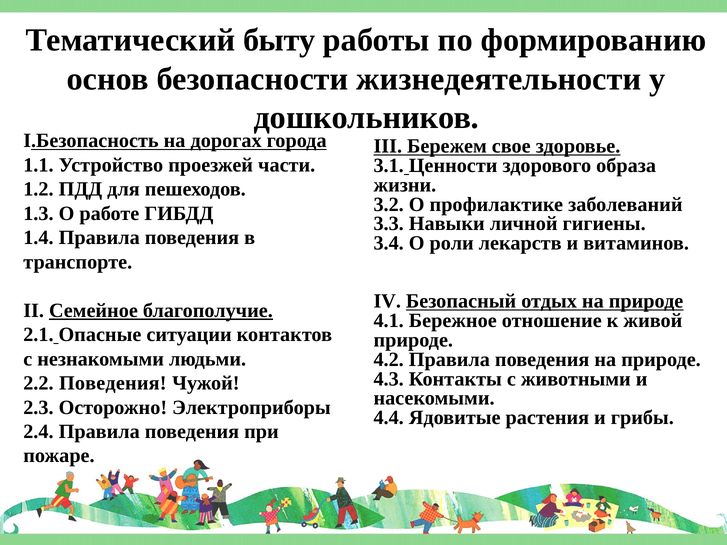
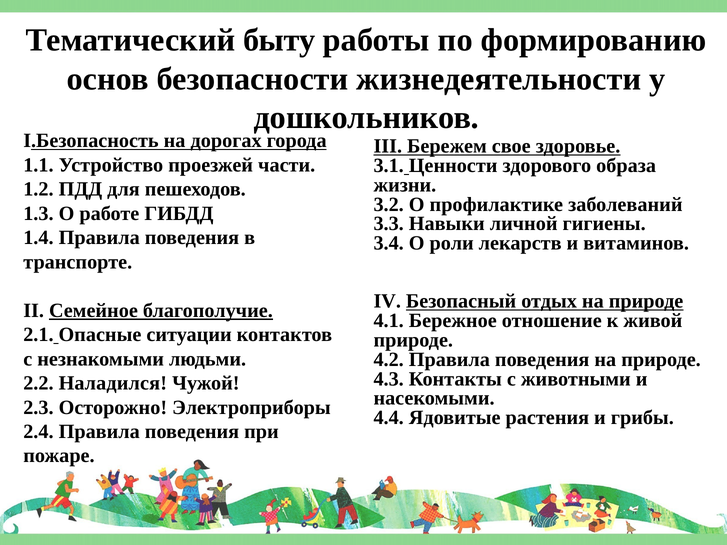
2.2 Поведения: Поведения -> Наладился (113, 383)
